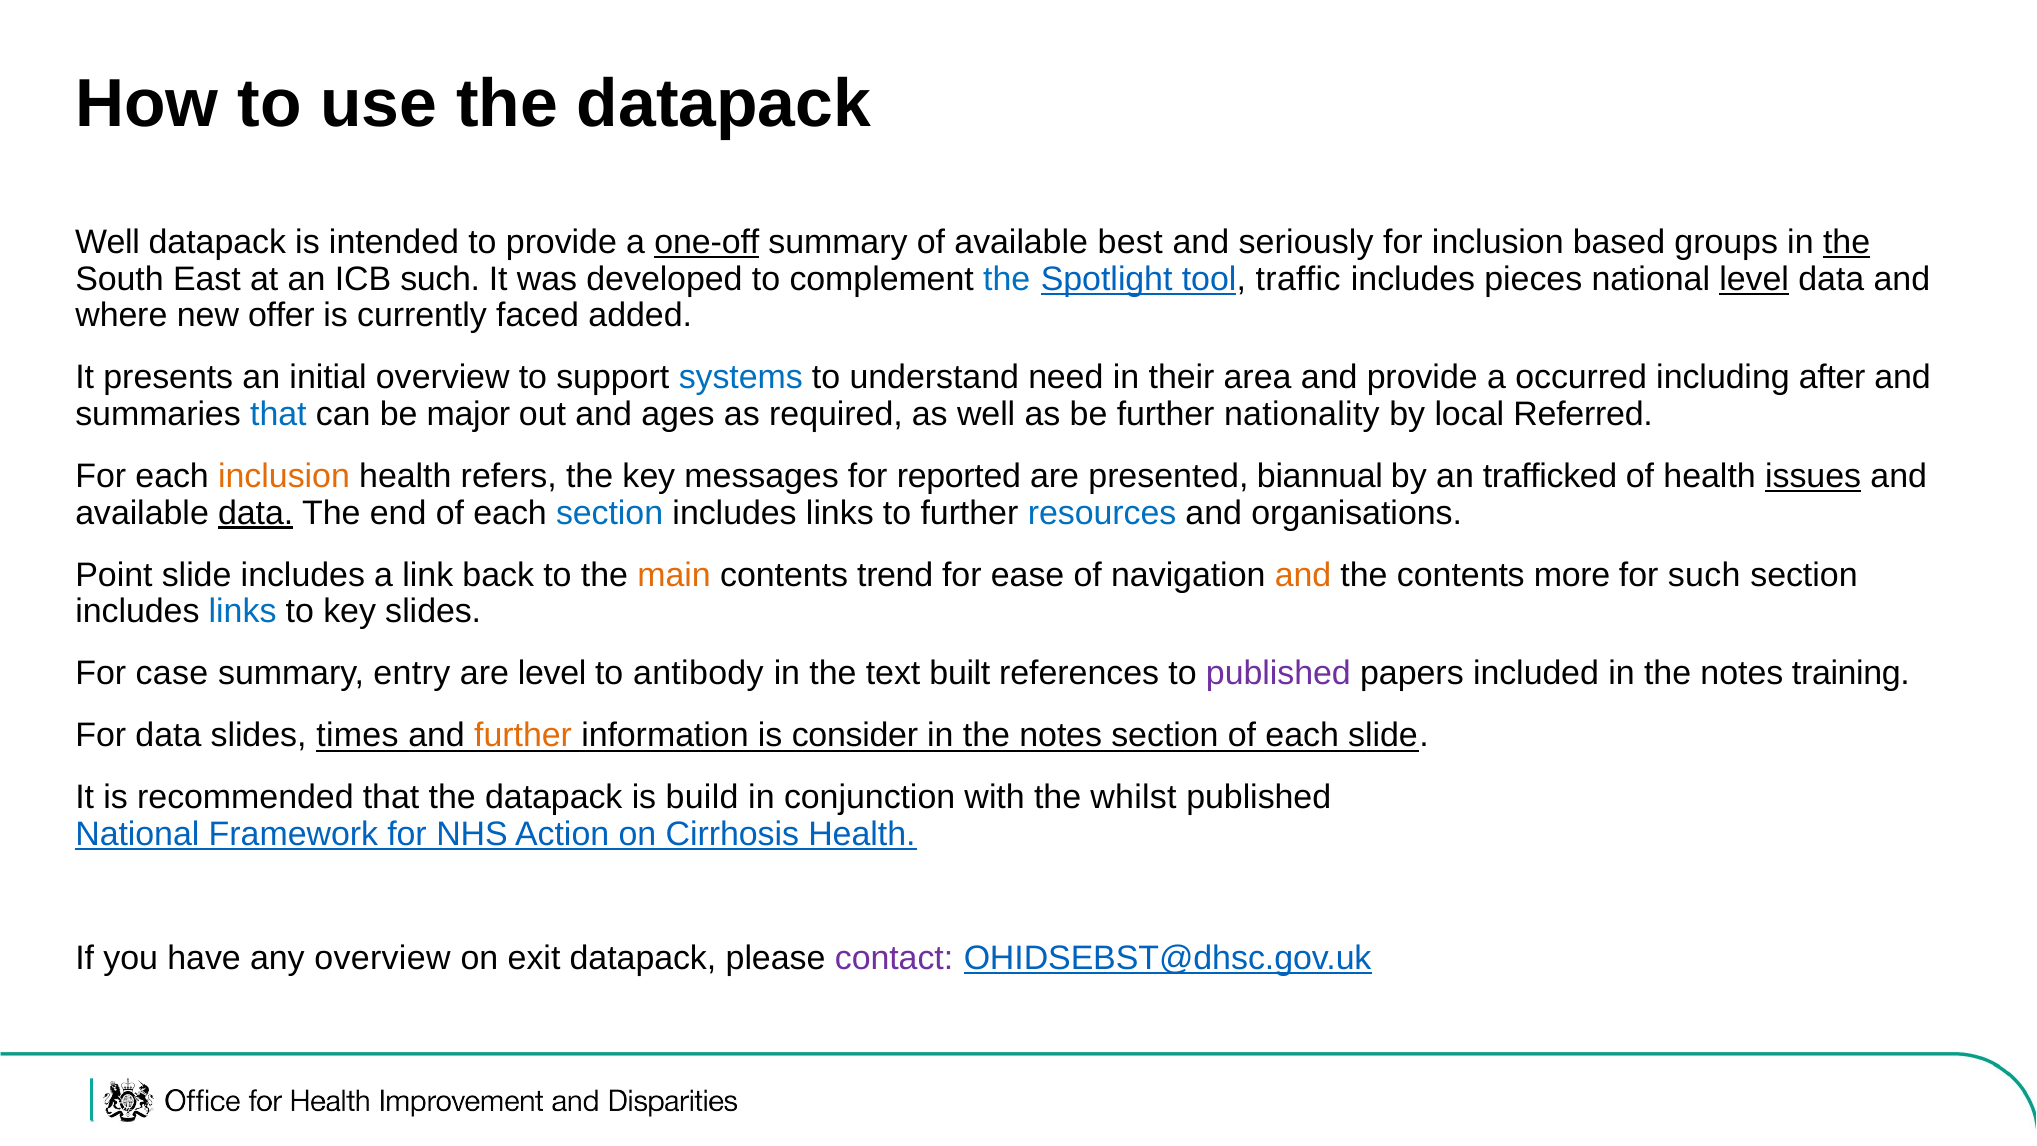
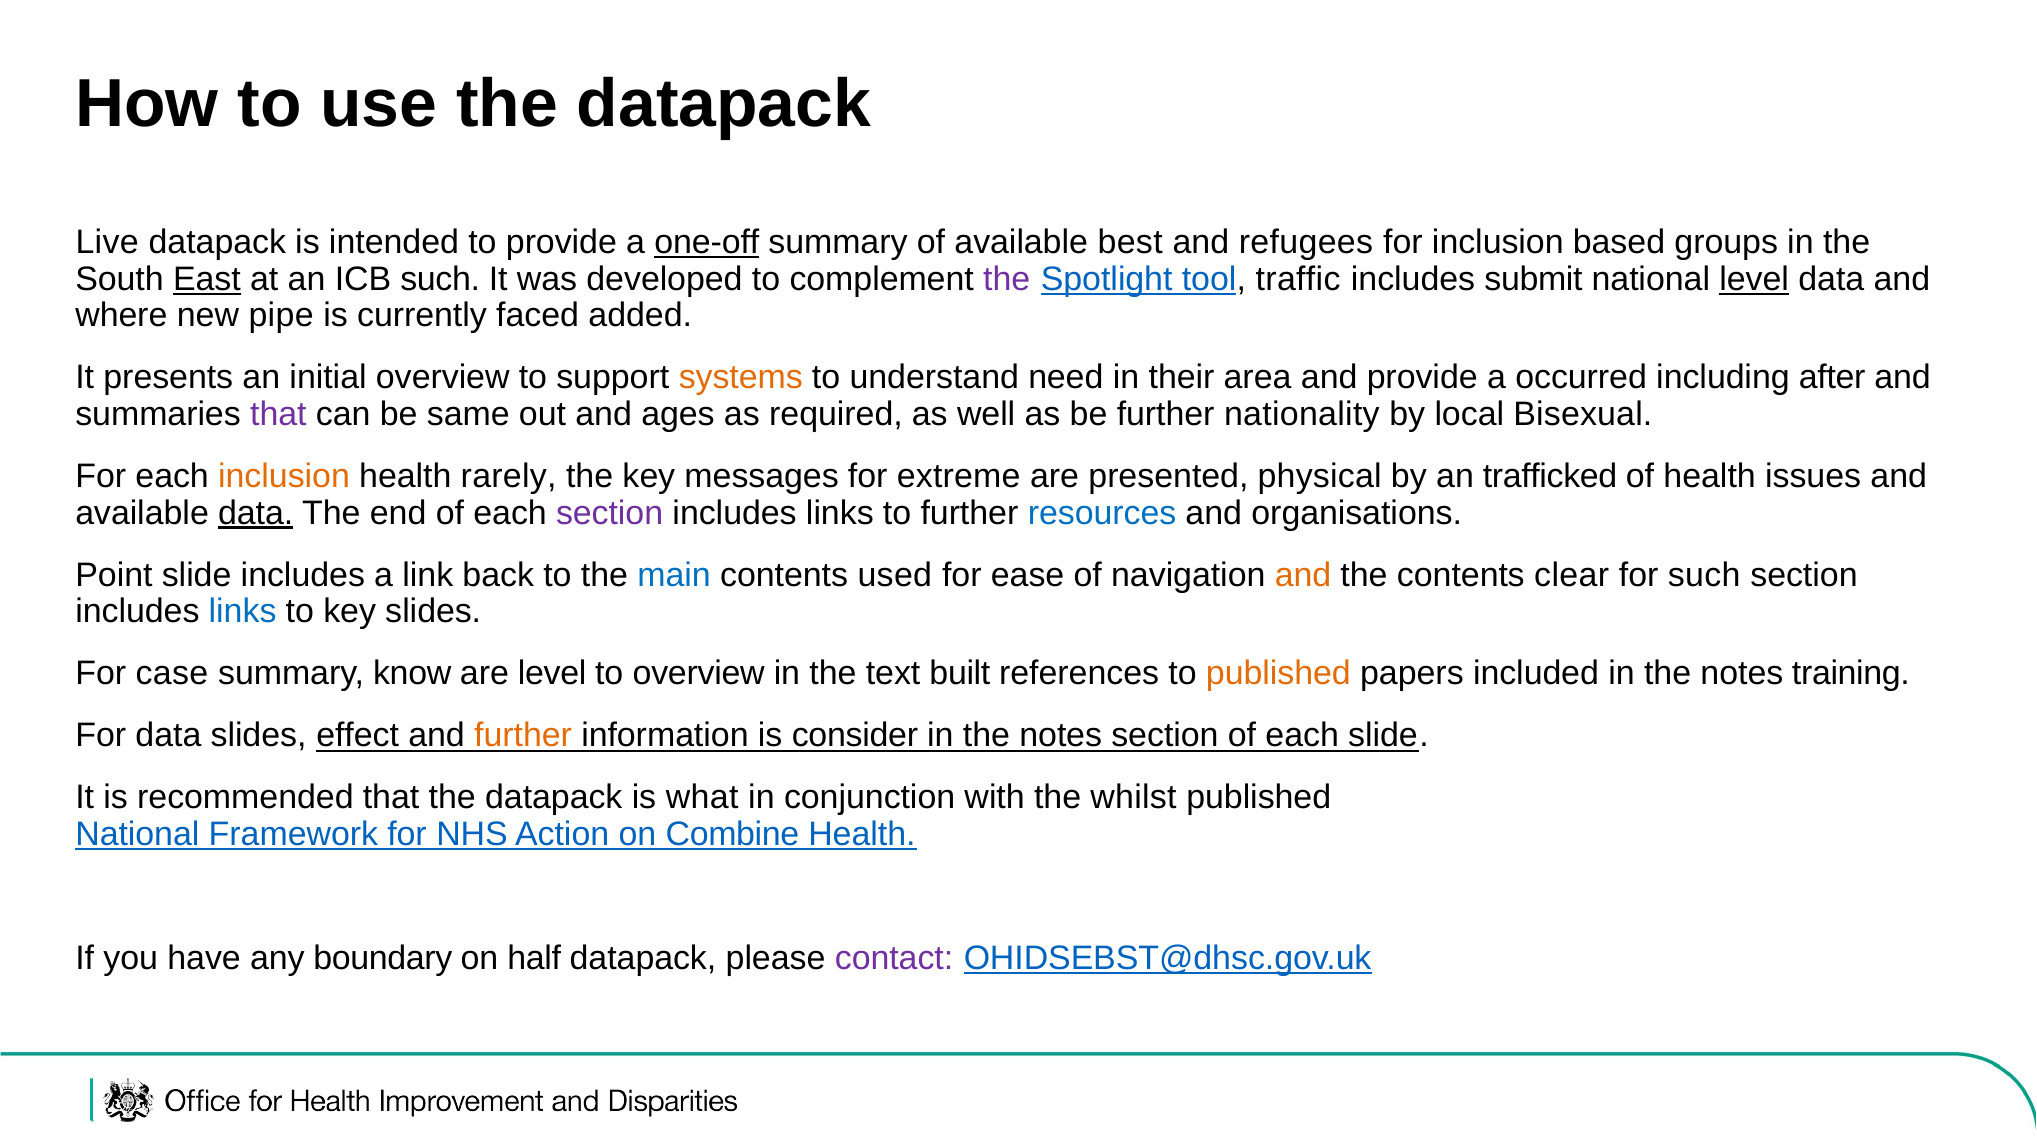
Well: Well -> Live (107, 243)
seriously: seriously -> refugees (1306, 243)
the underline: present -> none (1847, 243)
East underline: none -> present (207, 279)
the colour: blue -> purple (1007, 279)
pieces: pieces -> submit (1533, 279)
offer: offer -> pipe (281, 316)
systems colour: blue -> orange (741, 378)
that colour: blue -> purple (278, 414)
major: major -> same (468, 414)
Referred: Referred -> Bisexual (1583, 414)
refers: refers -> rarely (509, 476)
reported: reported -> extreme (959, 476)
biannual: biannual -> physical (1320, 476)
issues underline: present -> none (1813, 476)
section colour: blue -> purple (610, 513)
main colour: orange -> blue (674, 575)
trend: trend -> used (895, 575)
more: more -> clear (1572, 575)
entry: entry -> know (412, 673)
to antibody: antibody -> overview (699, 673)
published colour: purple -> orange (1278, 673)
times: times -> effect (358, 735)
build: build -> what (702, 797)
Cirrhosis: Cirrhosis -> Combine (732, 834)
any overview: overview -> boundary (383, 958)
exit: exit -> half (534, 958)
